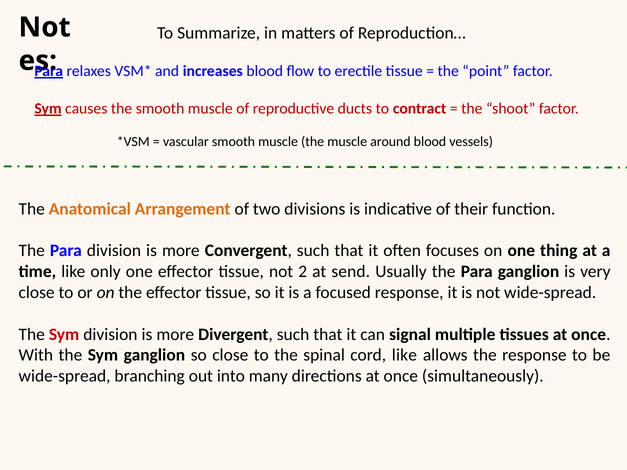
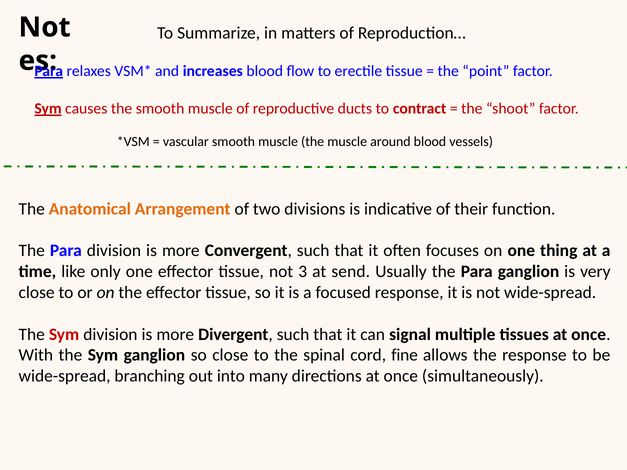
2: 2 -> 3 (303, 272)
cord like: like -> fine (405, 355)
